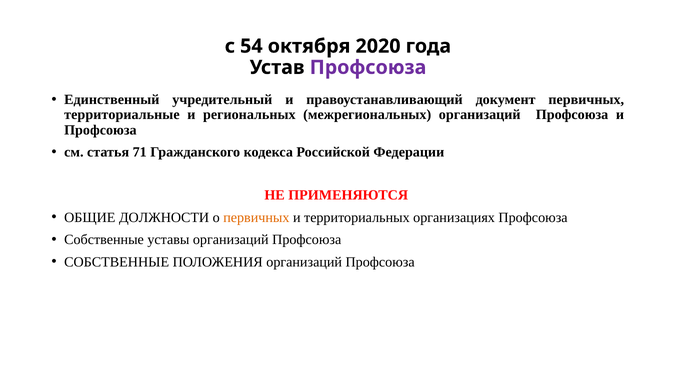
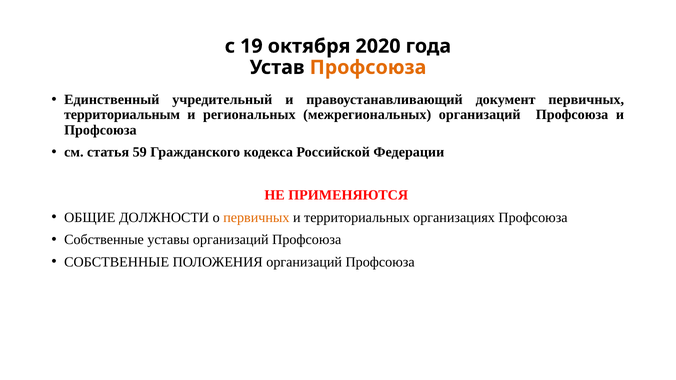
54: 54 -> 19 (251, 46)
Профсоюза colour: purple -> orange (368, 67)
территориальные: территориальные -> территориальным (122, 115)
71: 71 -> 59 (140, 152)
